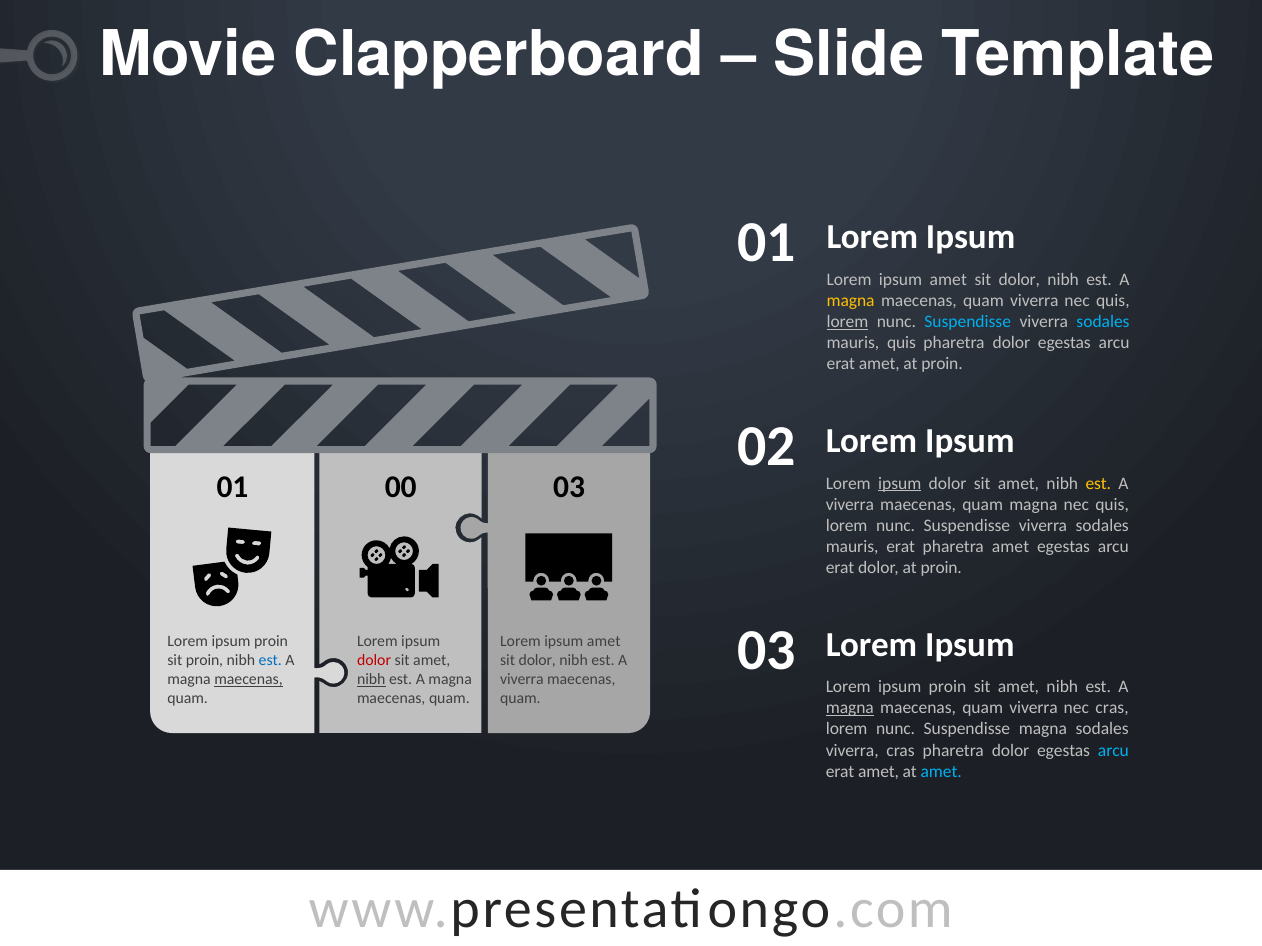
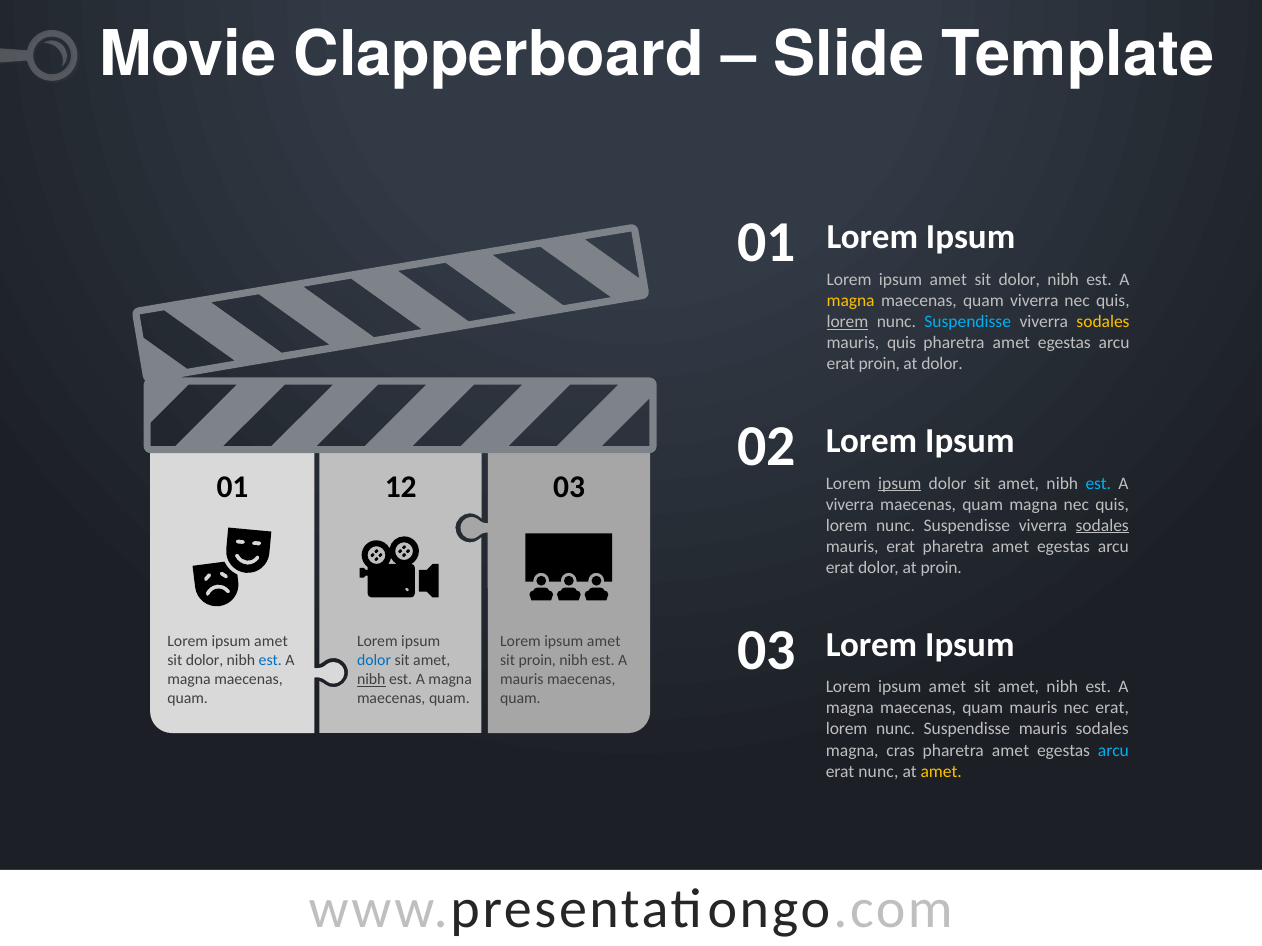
sodales colour: light blue -> yellow (1103, 322)
dolor: dolor -> amet (1011, 343)
amet: amet -> proin (879, 364)
proin: proin -> dolor (942, 364)
00: 00 -> 12 (401, 487)
est colour: yellow -> light blue (1098, 484)
sodales underline: none -> present (1102, 526)
proin: proin -> amet (271, 642)
proin: proin -> dolor (205, 661)
dolor colour: red -> blue (374, 661)
dolor: dolor -> proin (537, 661)
maecenas underline: present -> none (249, 680)
viverra: viverra -> mauris (522, 680)
proin: proin -> amet (947, 687)
magna underline: present -> none (850, 709)
viverra: viverra -> mauris (1033, 709)
nec cras: cras -> erat (1112, 709)
Suspendisse magna: magna -> mauris (1043, 730)
viverra: viverra -> magna (852, 751)
cras pharetra dolor: dolor -> amet (1011, 751)
amet: amet -> nunc (878, 772)
amet colour: light blue -> yellow (941, 772)
